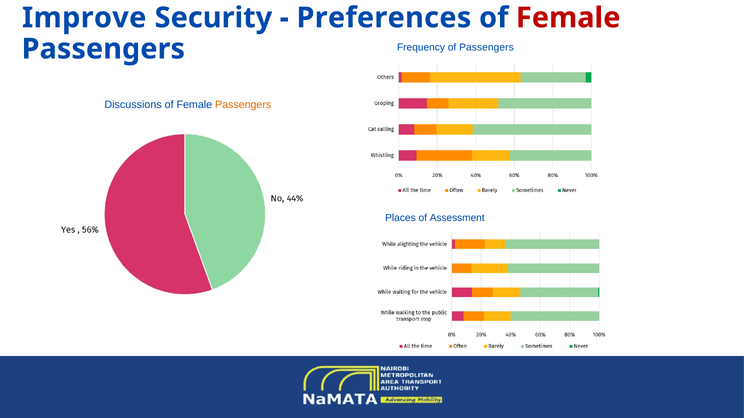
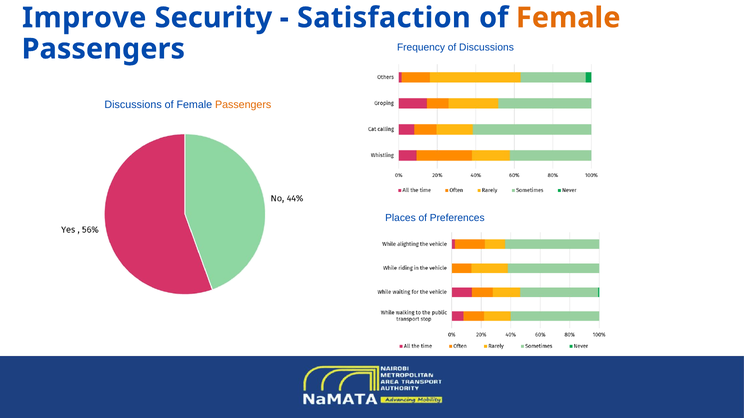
Preferences: Preferences -> Satisfaction (384, 18)
Female colour: red -> orange (568, 18)
of Passengers: Passengers -> Discussions (486, 47)
Assessment: Assessment -> Preferences (457, 218)
